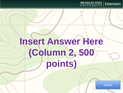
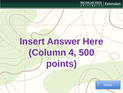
2: 2 -> 4 (72, 52)
